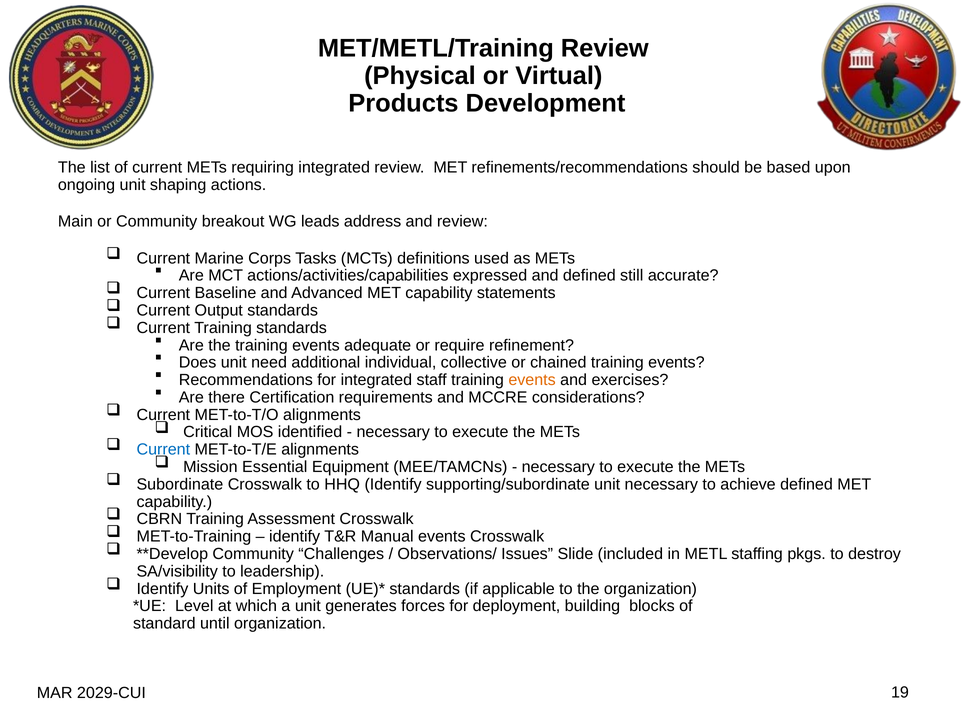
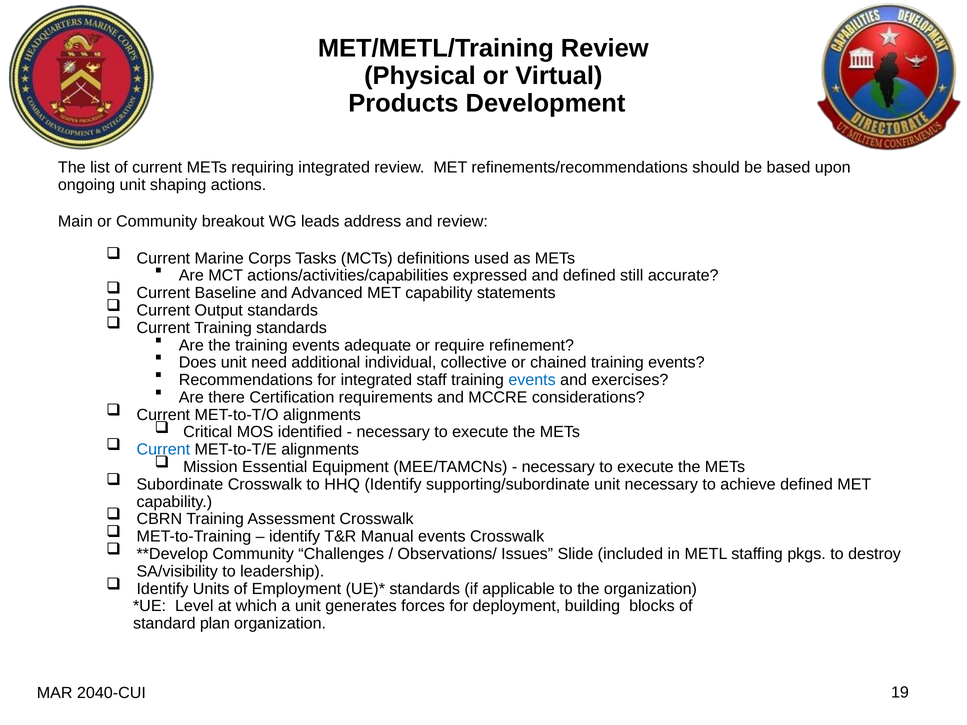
events colour: orange -> blue (532, 380)
until: until -> plan (215, 624)
2029-CUI: 2029-CUI -> 2040-CUI (111, 693)
